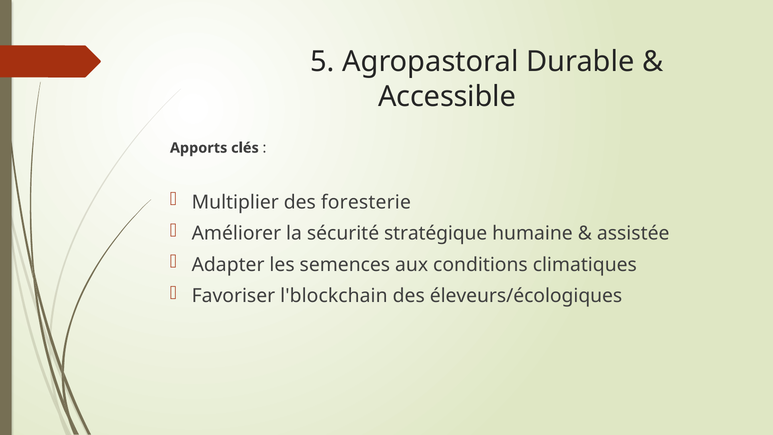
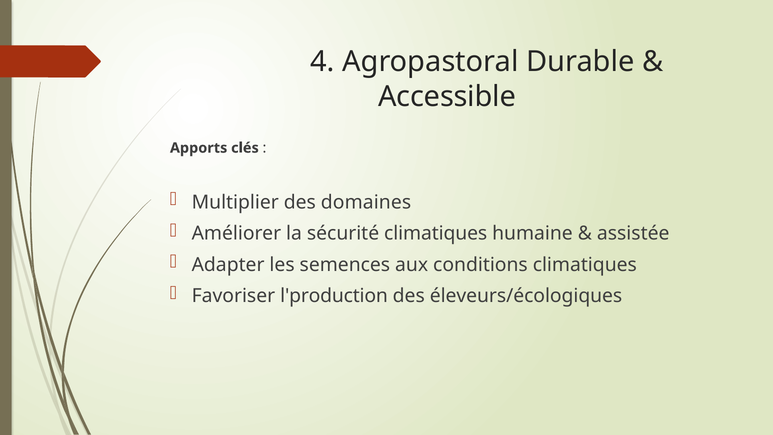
5: 5 -> 4 (323, 62)
foresterie: foresterie -> domaines (366, 202)
sécurité stratégique: stratégique -> climatiques (436, 233)
l'blockchain: l'blockchain -> l'production (334, 296)
